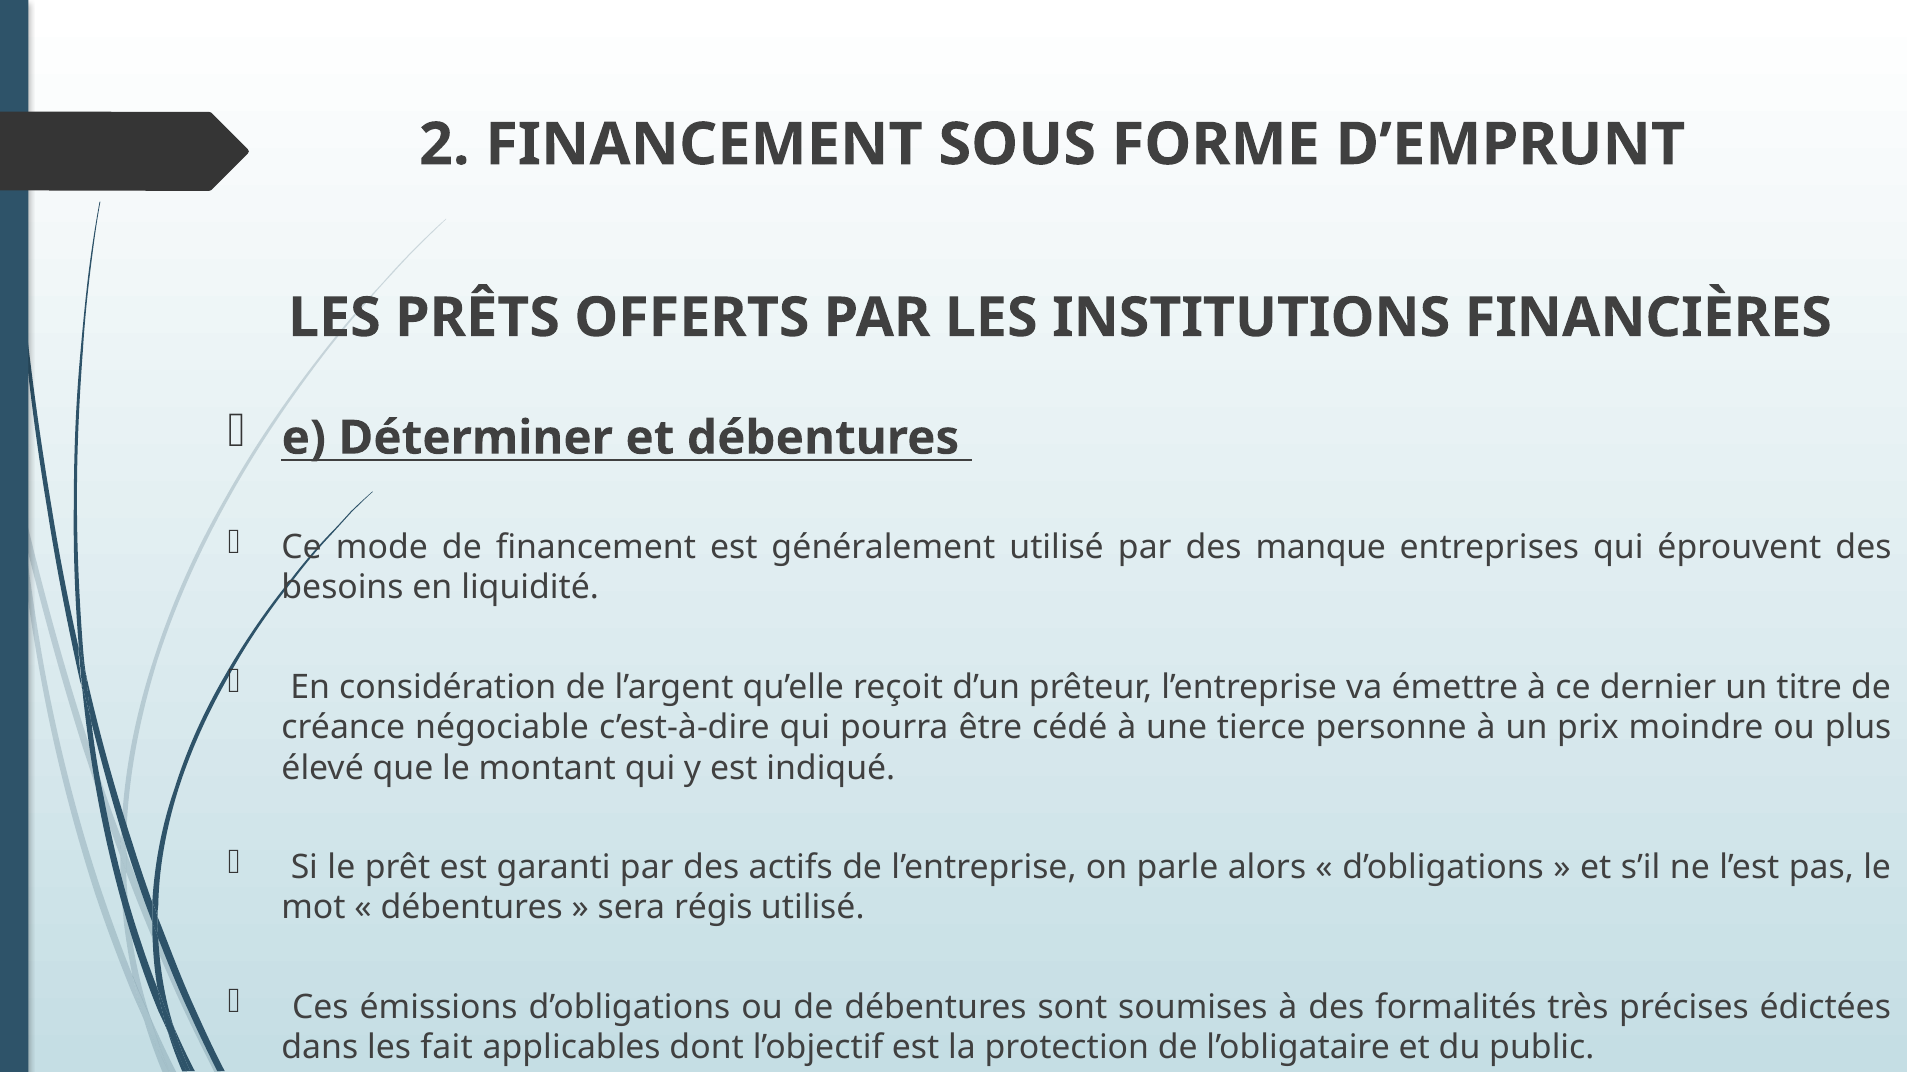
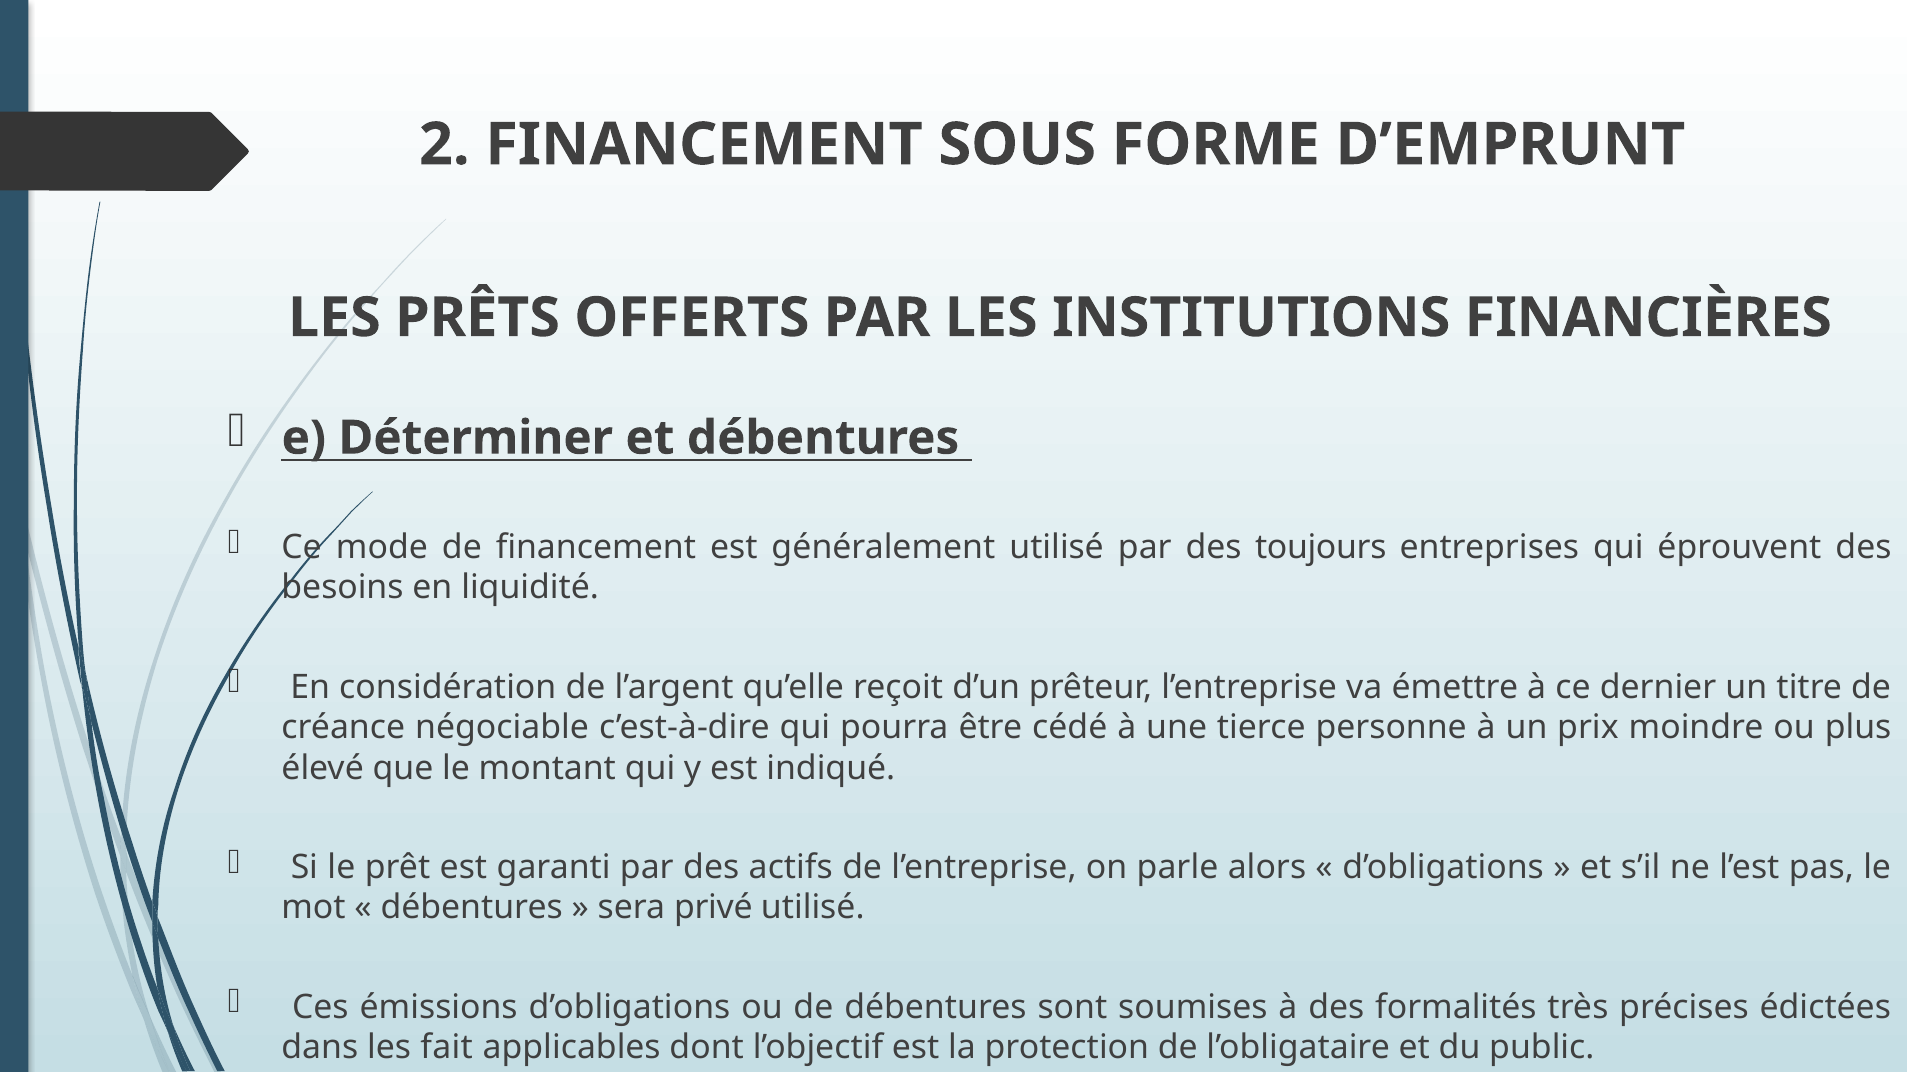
manque: manque -> toujours (1321, 547)
régis: régis -> privé (713, 908)
